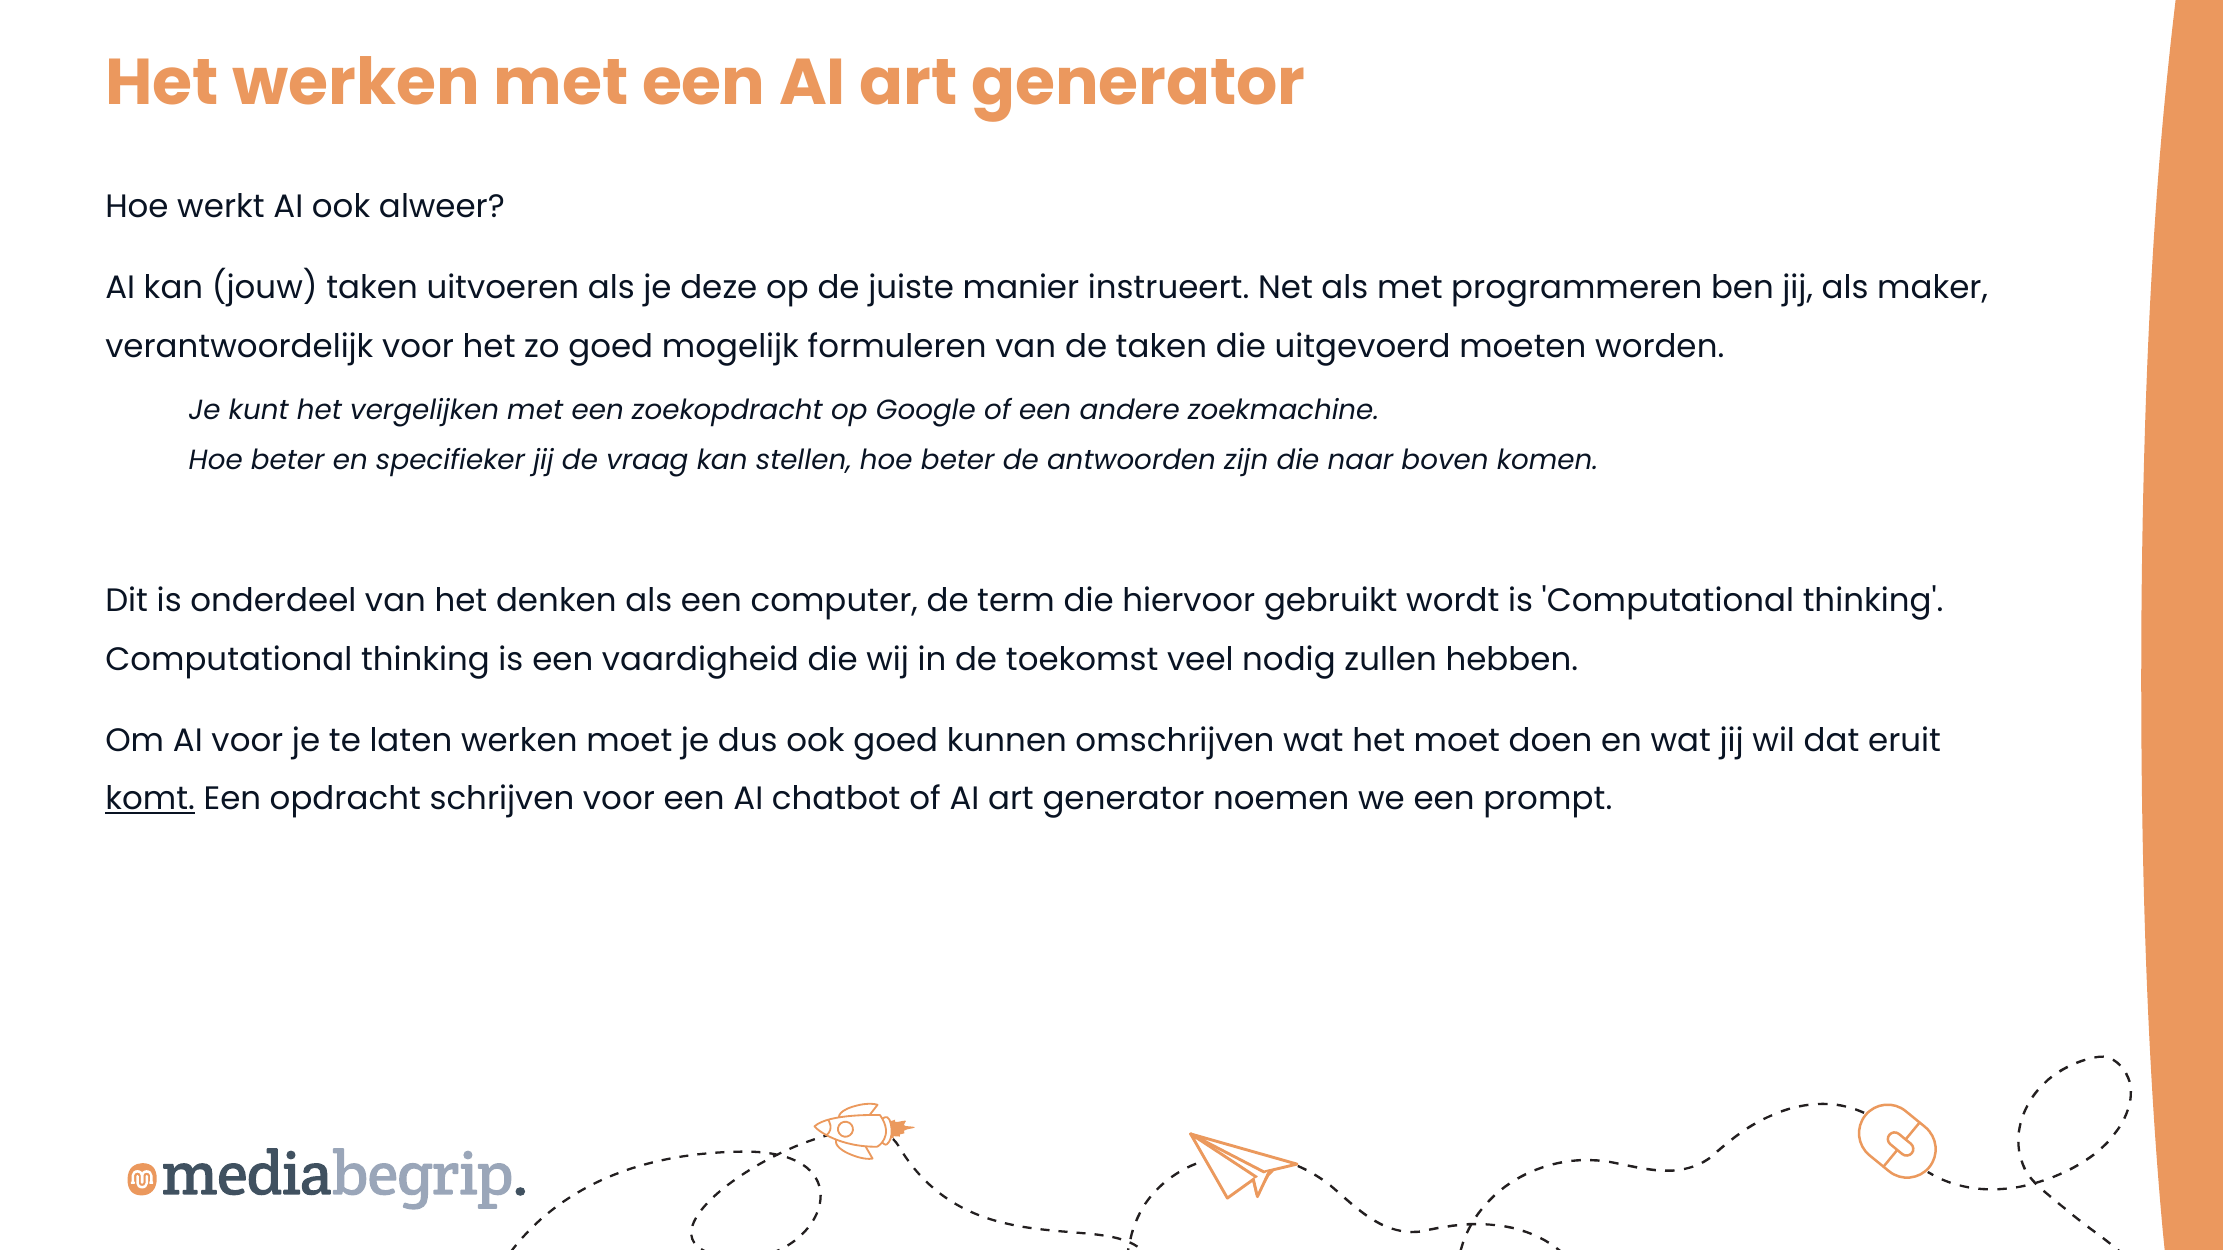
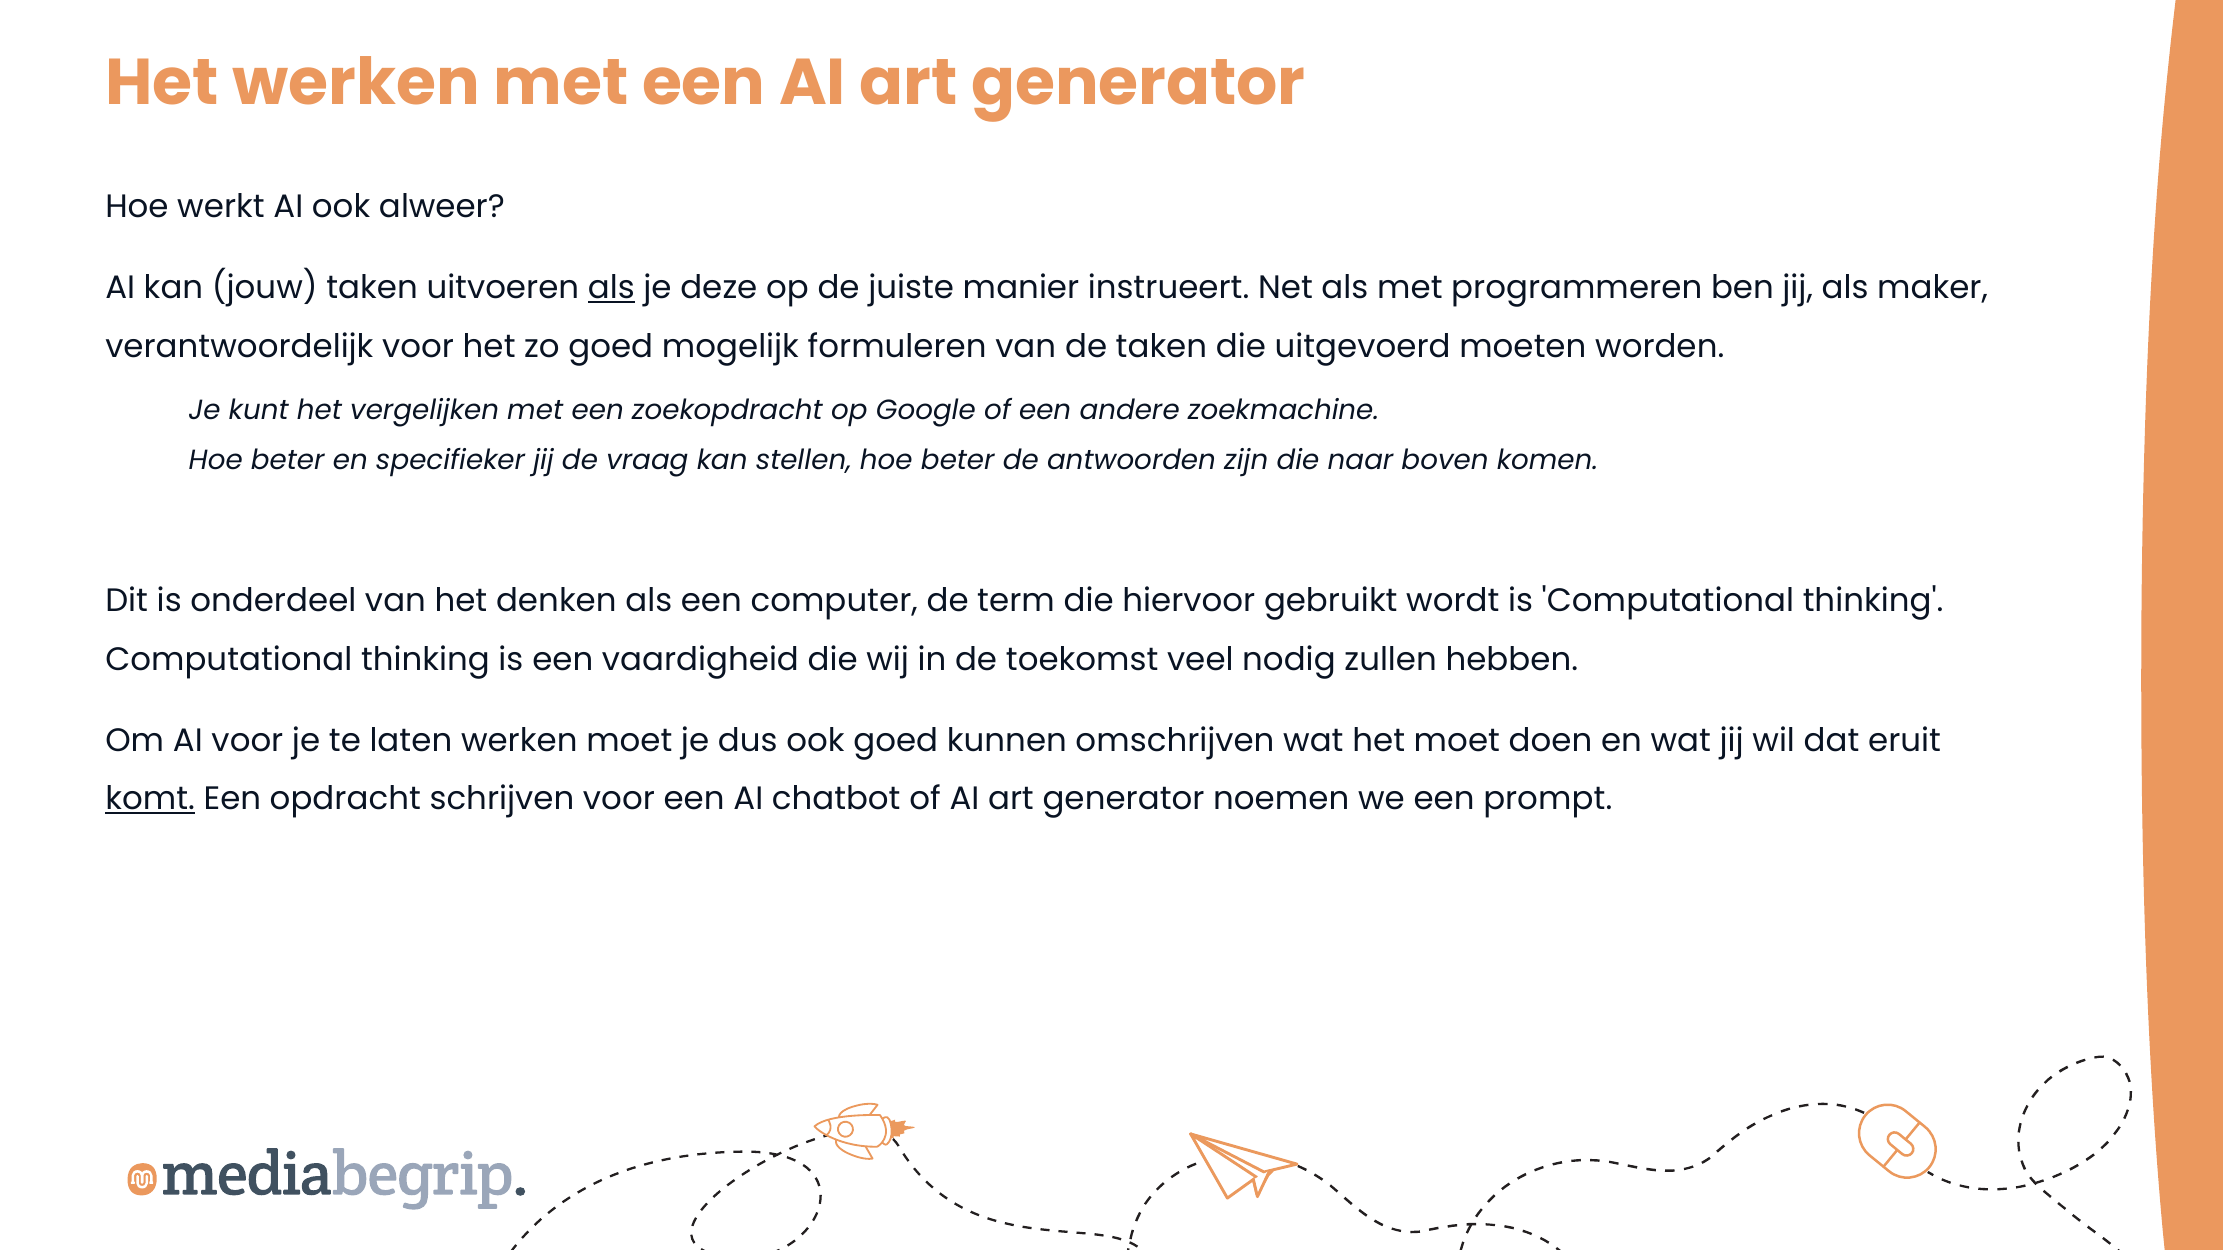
als underline: none -> present (611, 288)
